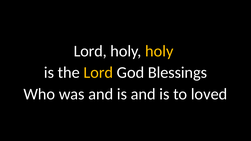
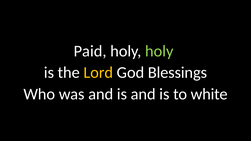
Lord: Lord -> Paid (90, 51)
holy colour: yellow -> light green (159, 51)
loved: loved -> white (209, 94)
